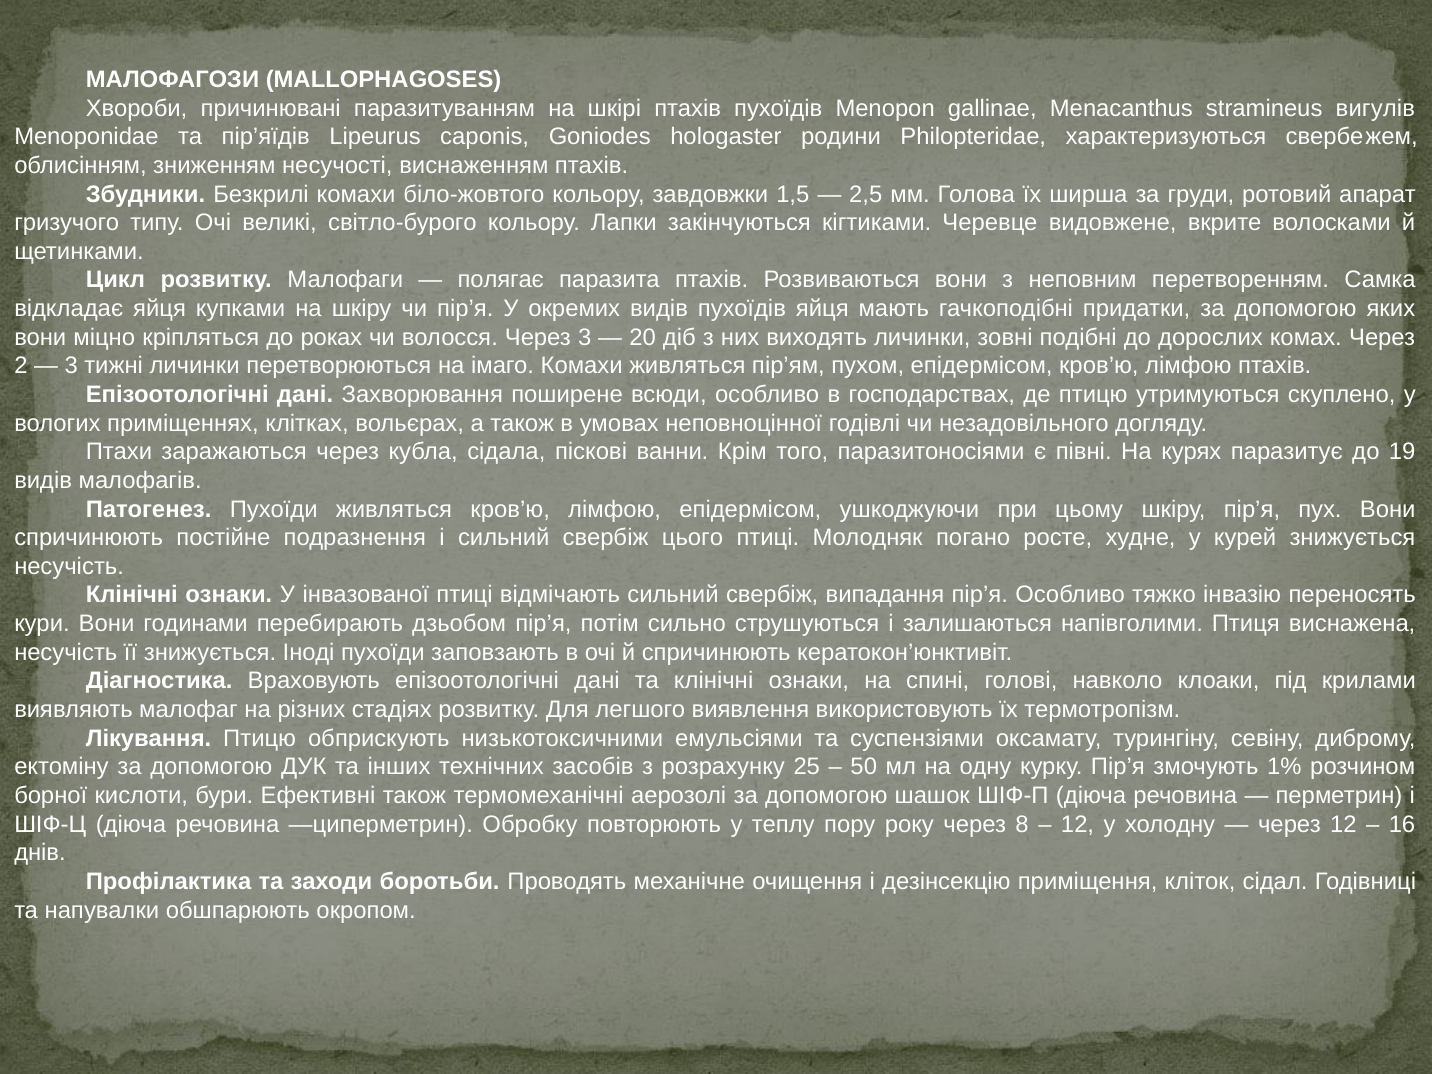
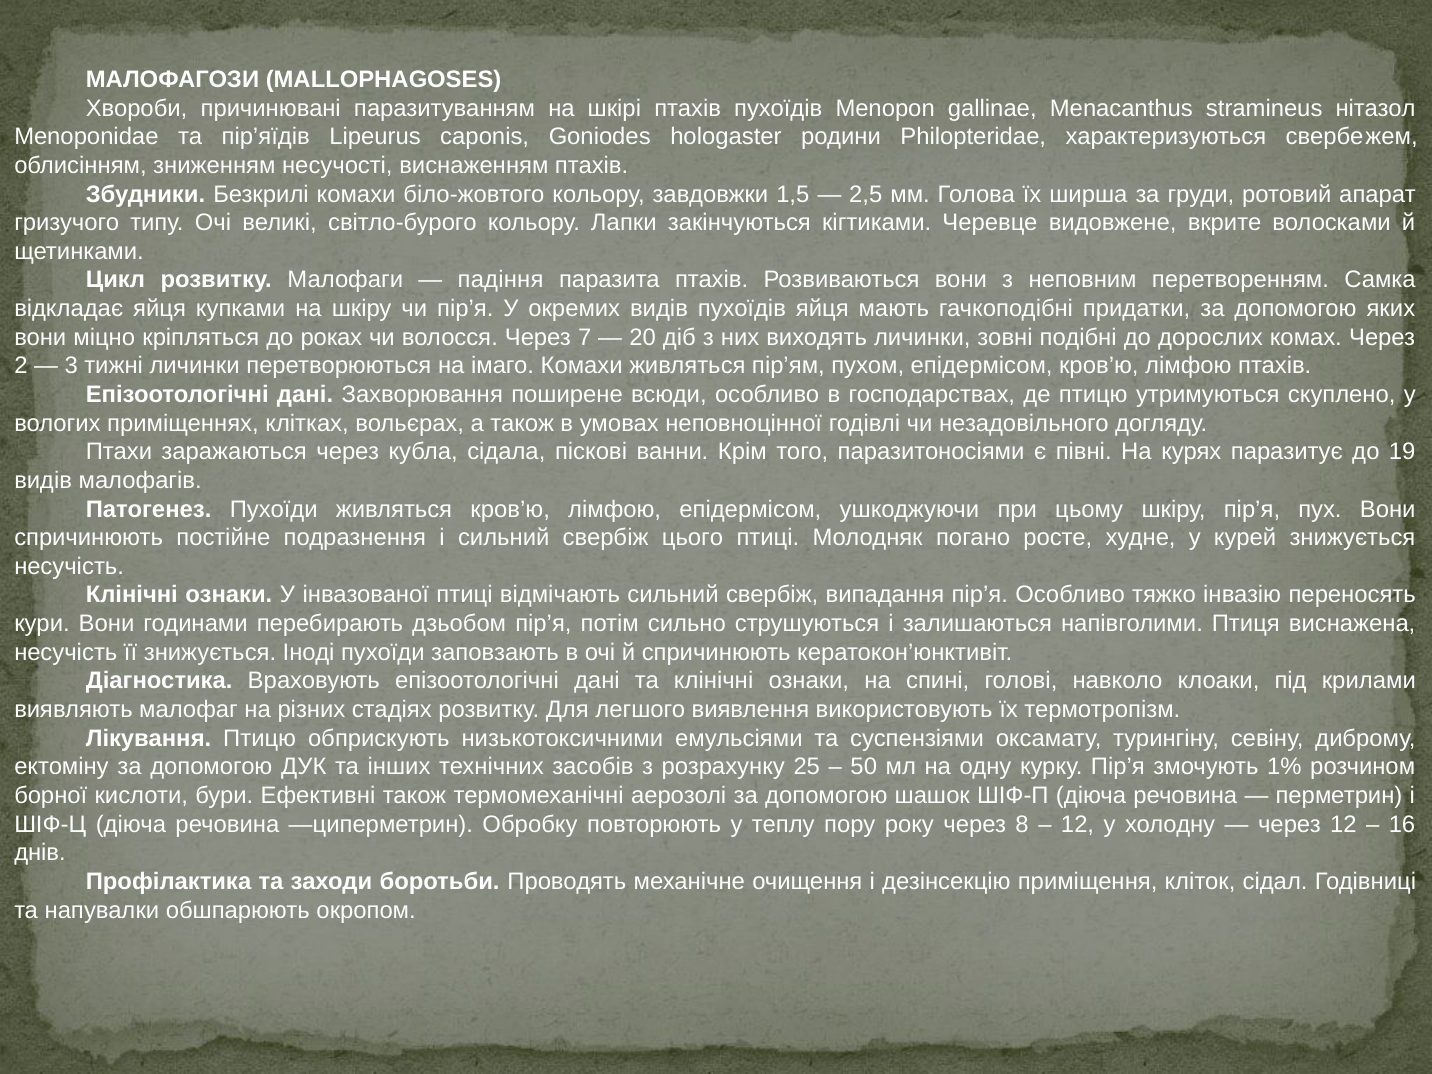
вигулів: вигулів -> нітазол (1376, 108)
полягає: полягає -> падіння (501, 280)
Через 3: 3 -> 7 (585, 337)
